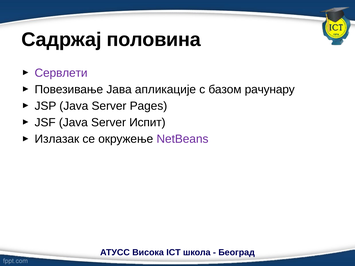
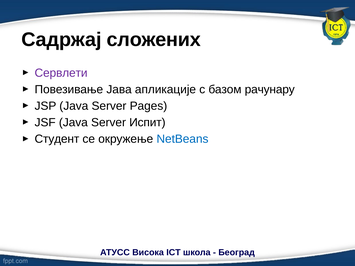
половина: половина -> сложених (154, 40)
Излазак: Излазак -> Студент (57, 139)
NetBeans colour: purple -> blue (182, 139)
